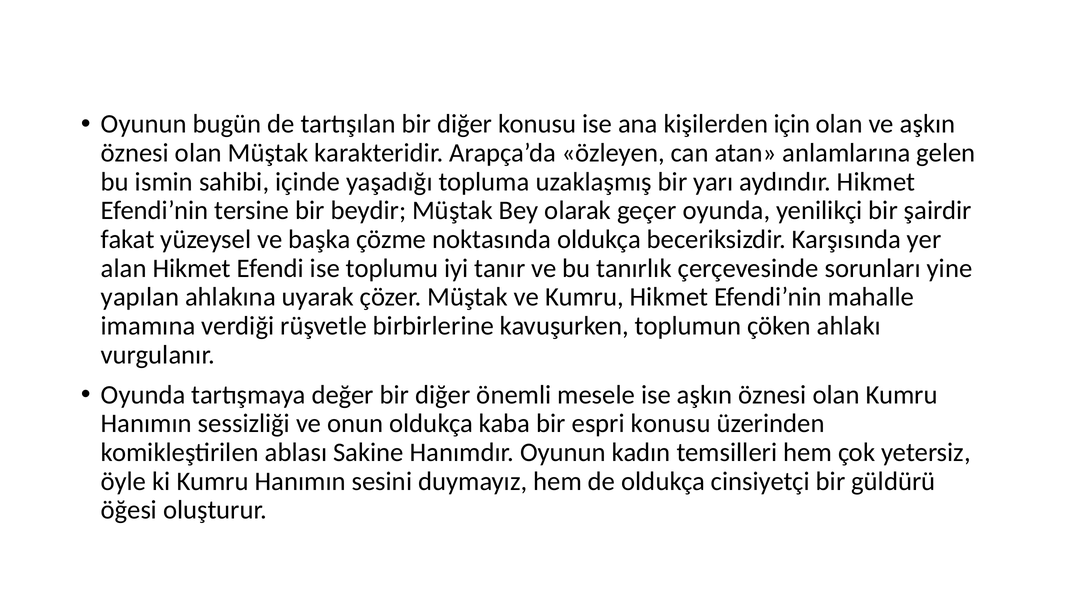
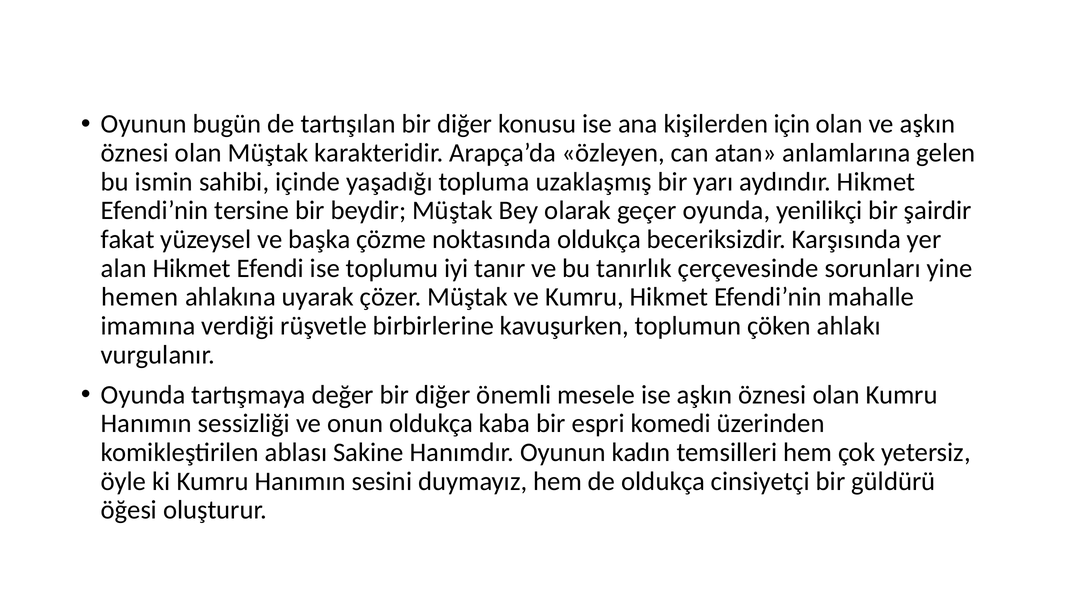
yapılan: yapılan -> hemen (140, 297)
espri konusu: konusu -> komedi (671, 423)
